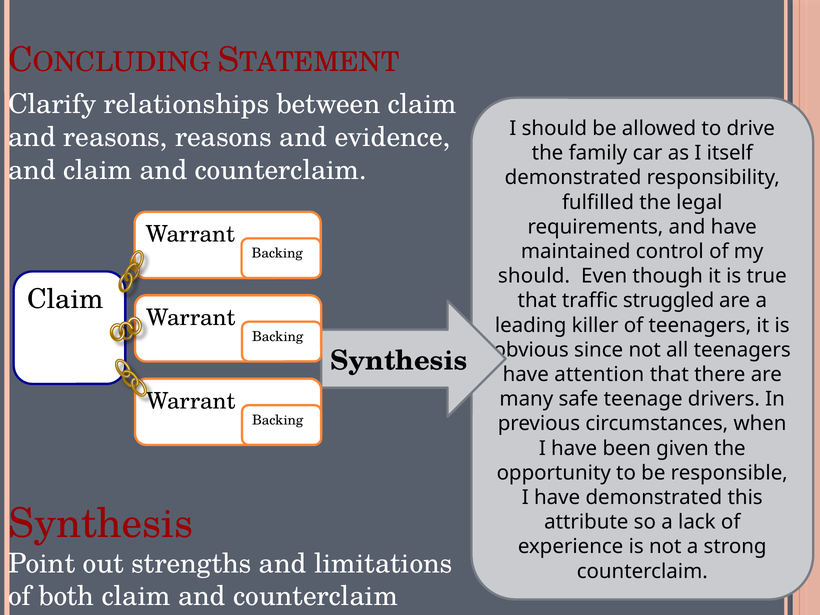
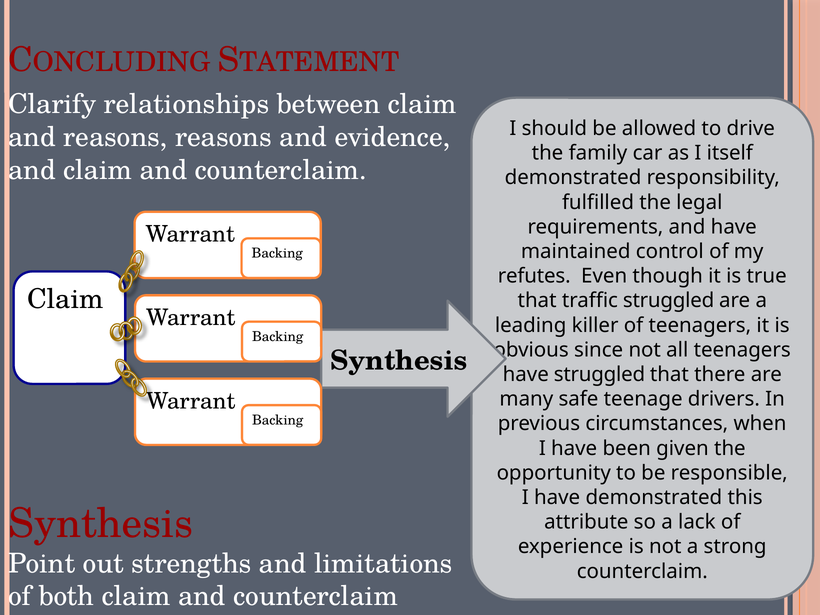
should: should -> refutes (534, 276)
have attention: attention -> struggled (599, 375)
